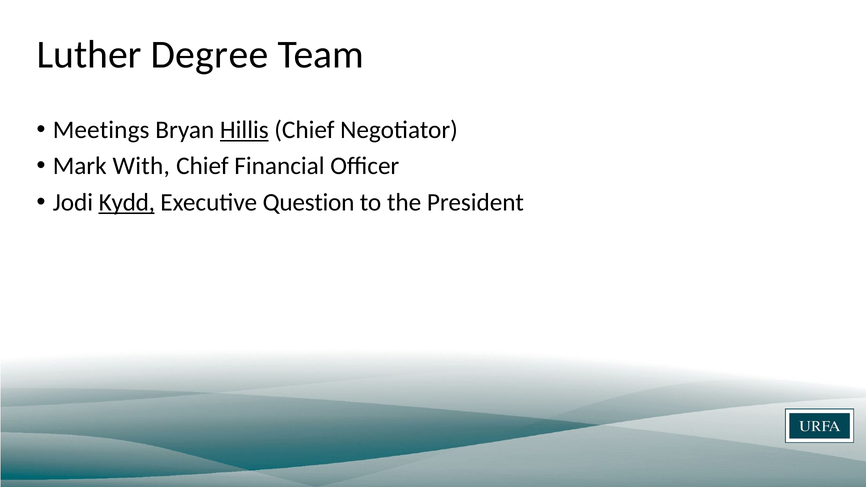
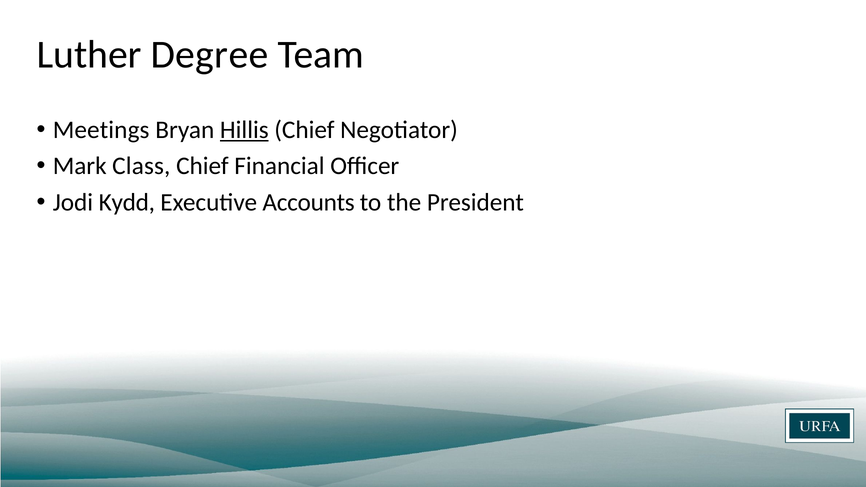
With: With -> Class (141, 166)
Kydd underline: present -> none (127, 202)
Question: Question -> Accounts (309, 202)
